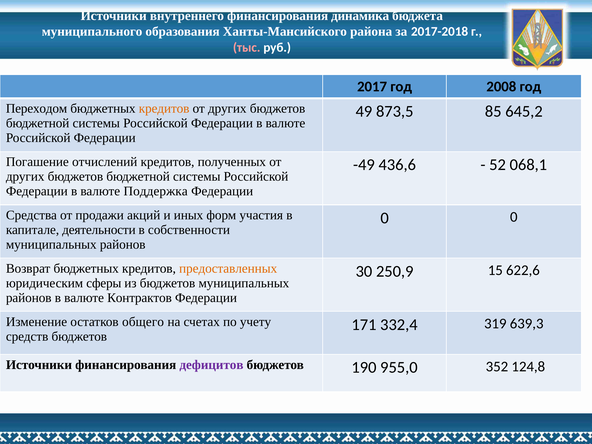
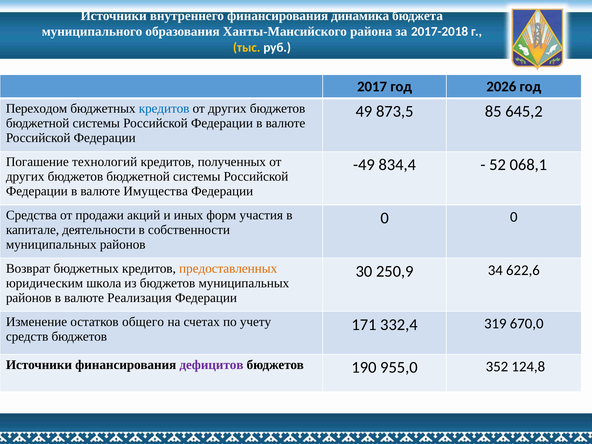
тыс colour: pink -> yellow (247, 47)
2008: 2008 -> 2026 (501, 87)
кредитов colour: orange -> blue (164, 109)
отчислений: отчислений -> технологий (105, 162)
436,6: 436,6 -> 834,4 (397, 165)
Поддержка: Поддержка -> Имущества (156, 191)
15: 15 -> 34 (495, 270)
сферы: сферы -> школа (104, 283)
Контрактов: Контрактов -> Реализация (139, 298)
639,3: 639,3 -> 670,0 (527, 324)
